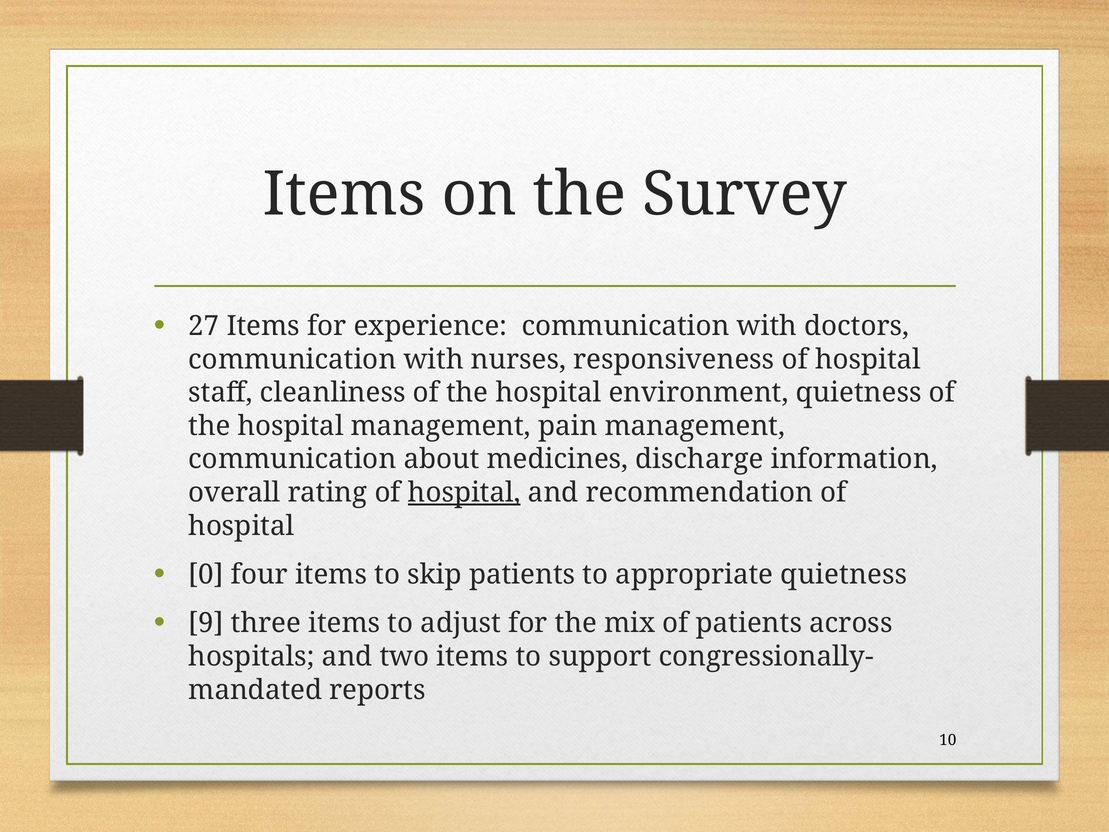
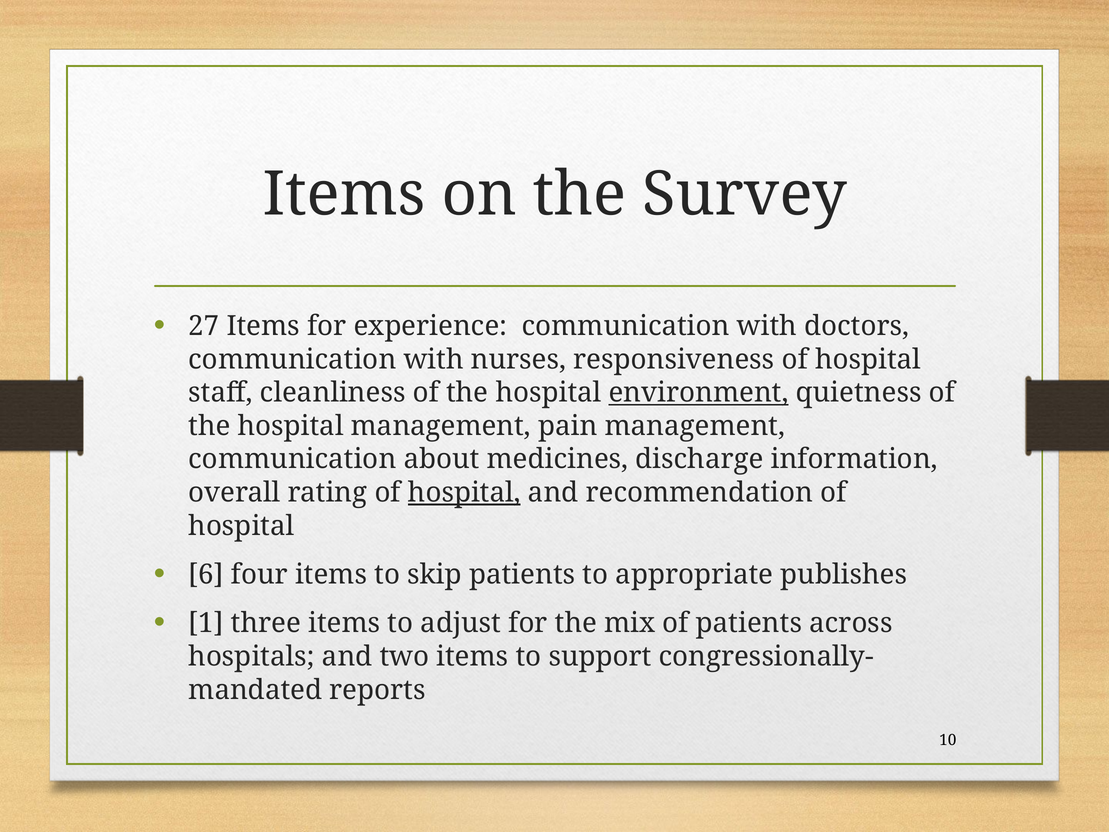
environment underline: none -> present (699, 393)
0: 0 -> 6 (206, 574)
appropriate quietness: quietness -> publishes (844, 574)
9: 9 -> 1 (206, 623)
